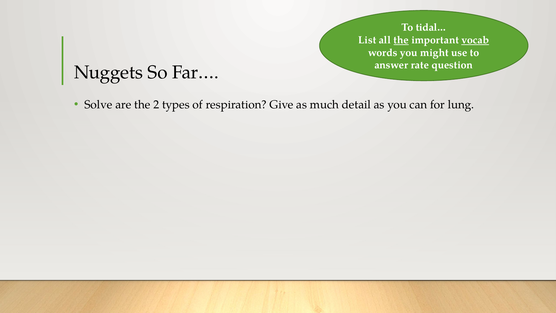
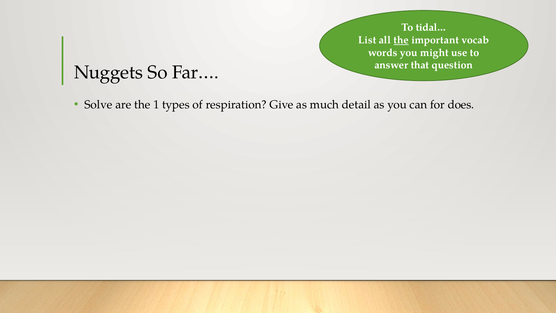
vocab underline: present -> none (475, 40)
rate: rate -> that (420, 65)
2: 2 -> 1 (156, 105)
lung: lung -> does (461, 105)
